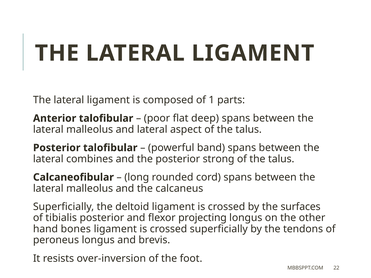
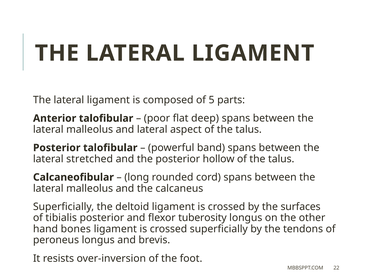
1: 1 -> 5 (212, 100)
combines: combines -> stretched (90, 159)
strong: strong -> hollow (219, 159)
projecting: projecting -> tuberosity (202, 218)
